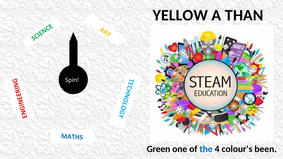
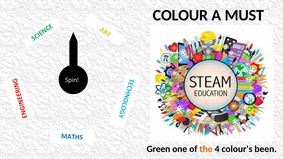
YELLOW: YELLOW -> COLOUR (180, 15)
THAN: THAN -> MUST (244, 15)
the colour: blue -> orange (206, 149)
